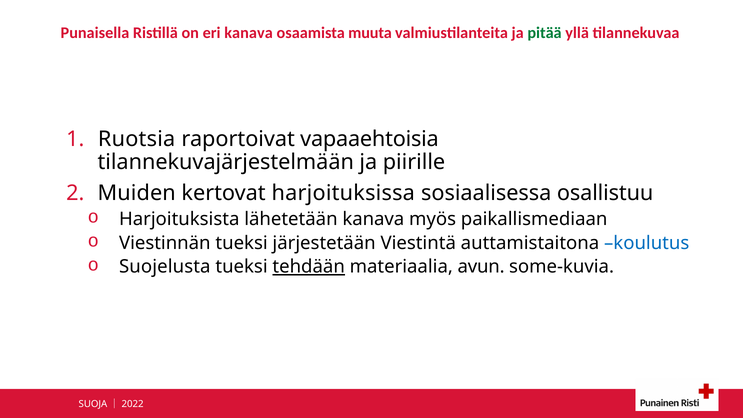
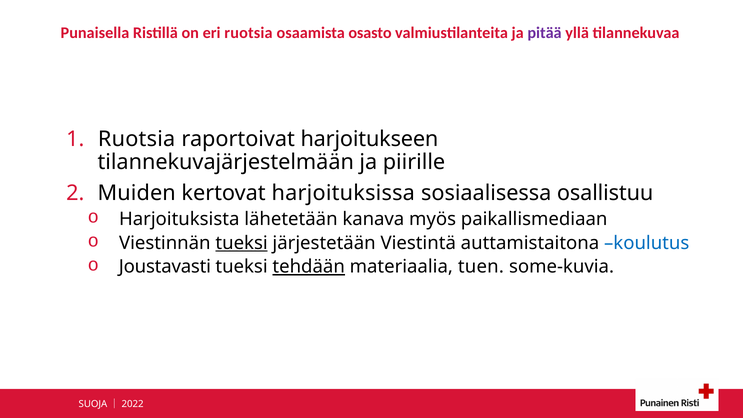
eri kanava: kanava -> ruotsia (248, 33)
muuta: muuta -> osasto (370, 33)
pitää colour: green -> purple (545, 33)
vapaaehtoisia: vapaaehtoisia -> harjoitukseen (369, 139)
tueksi underline: none -> present (242, 243)
Suojelusta: Suojelusta -> Joustavasti (165, 267)
avun: avun -> tuen (481, 267)
